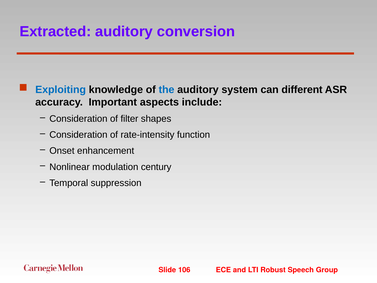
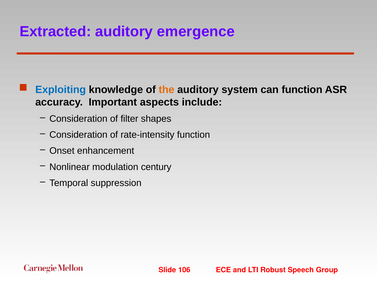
conversion: conversion -> emergence (196, 31)
the colour: blue -> orange (167, 90)
can different: different -> function (302, 90)
